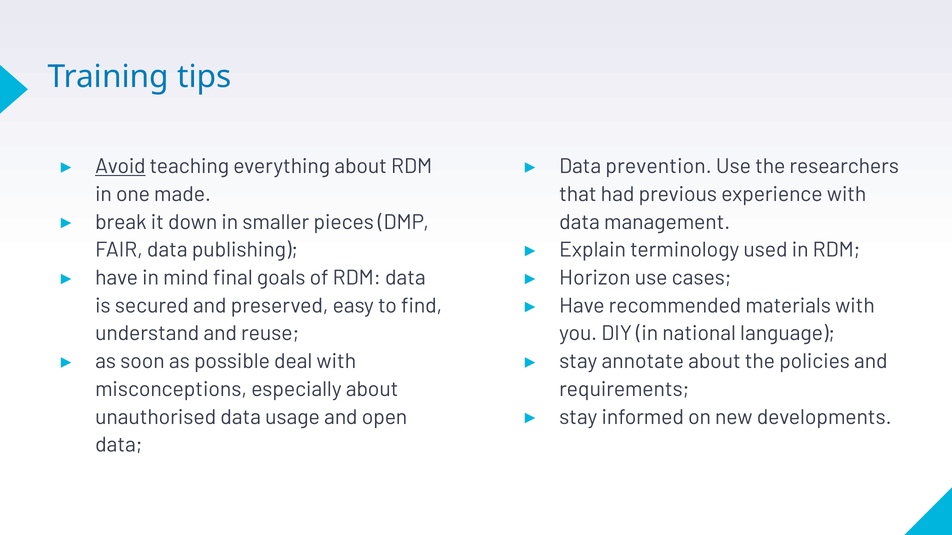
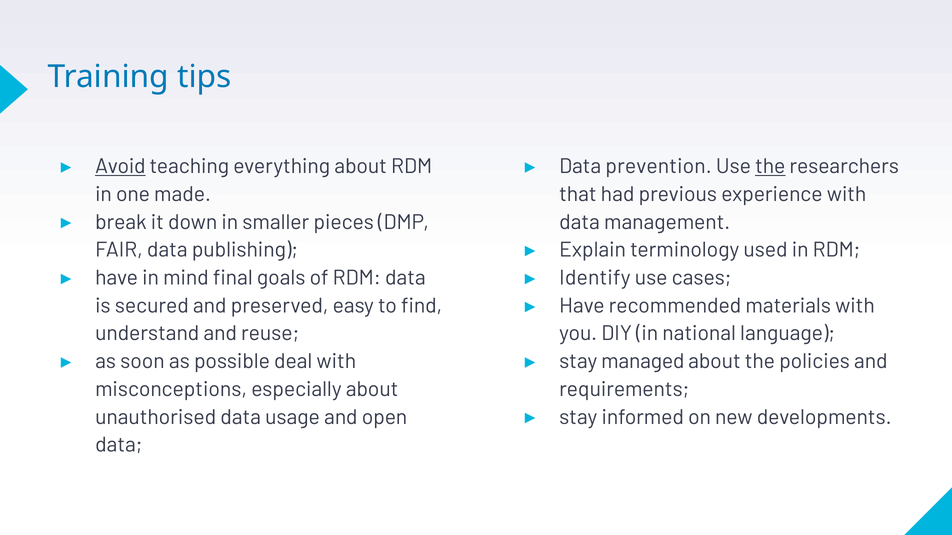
the underline: none -> present (770, 166)
Horizon: Horizon -> Identify (595, 278)
annotate: annotate -> managed (643, 362)
